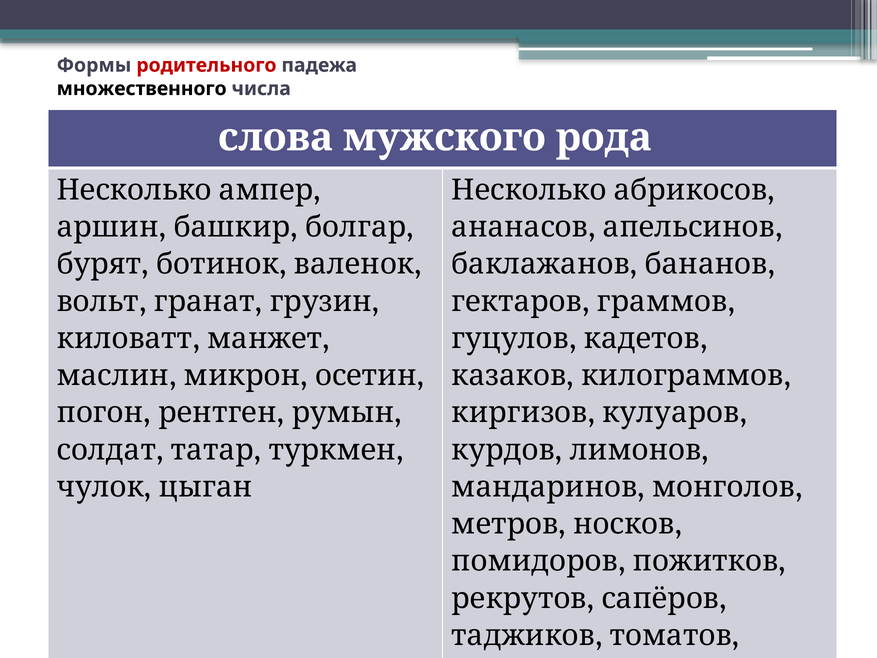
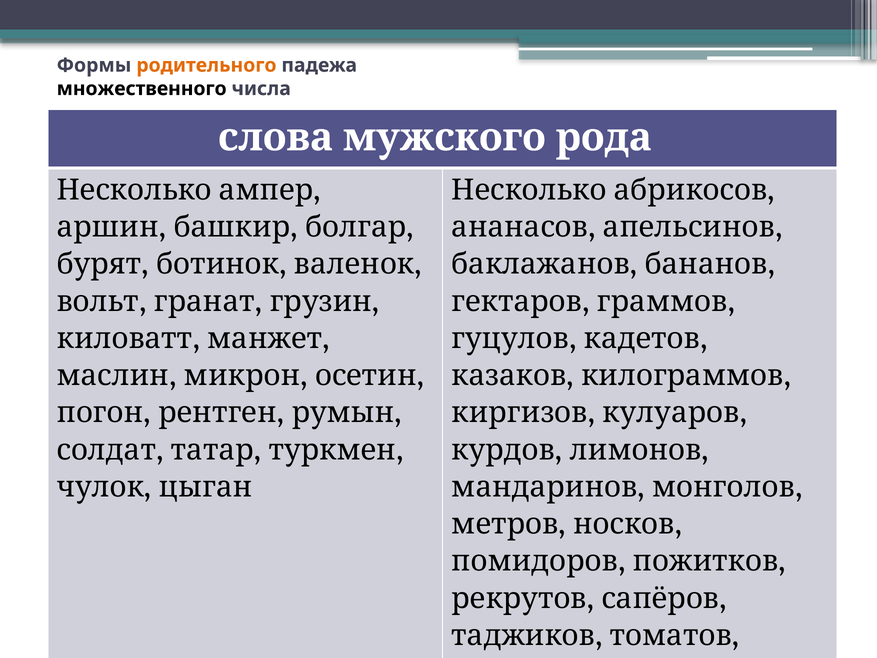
родительного colour: red -> orange (206, 65)
